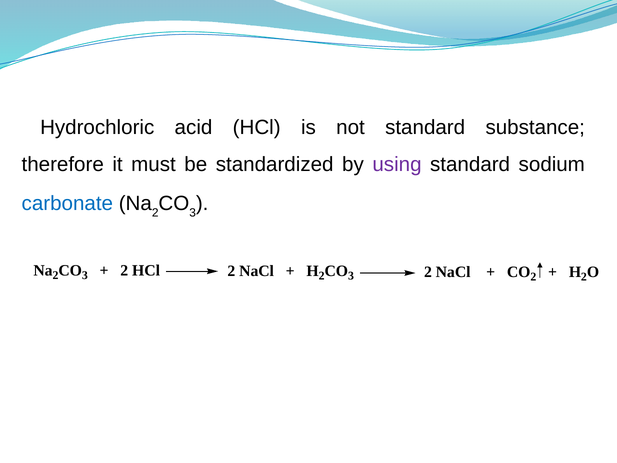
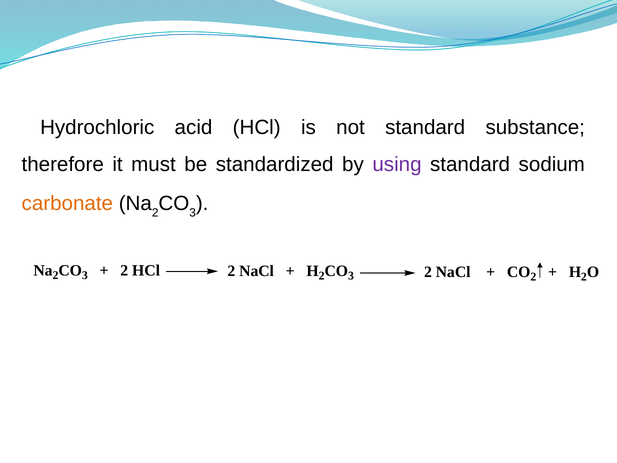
carbonate colour: blue -> orange (67, 203)
